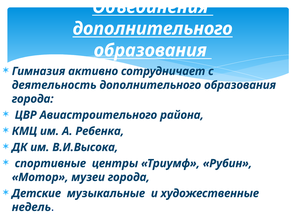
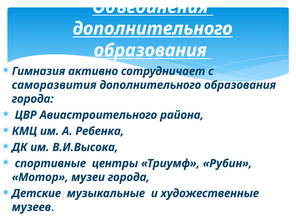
деятельность: деятельность -> саморазвития (54, 85)
недель: недель -> музеев (31, 207)
